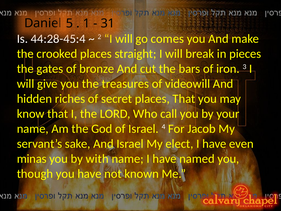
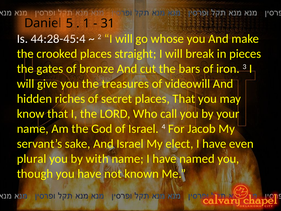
comes: comes -> whose (167, 39)
minas: minas -> plural (32, 159)
